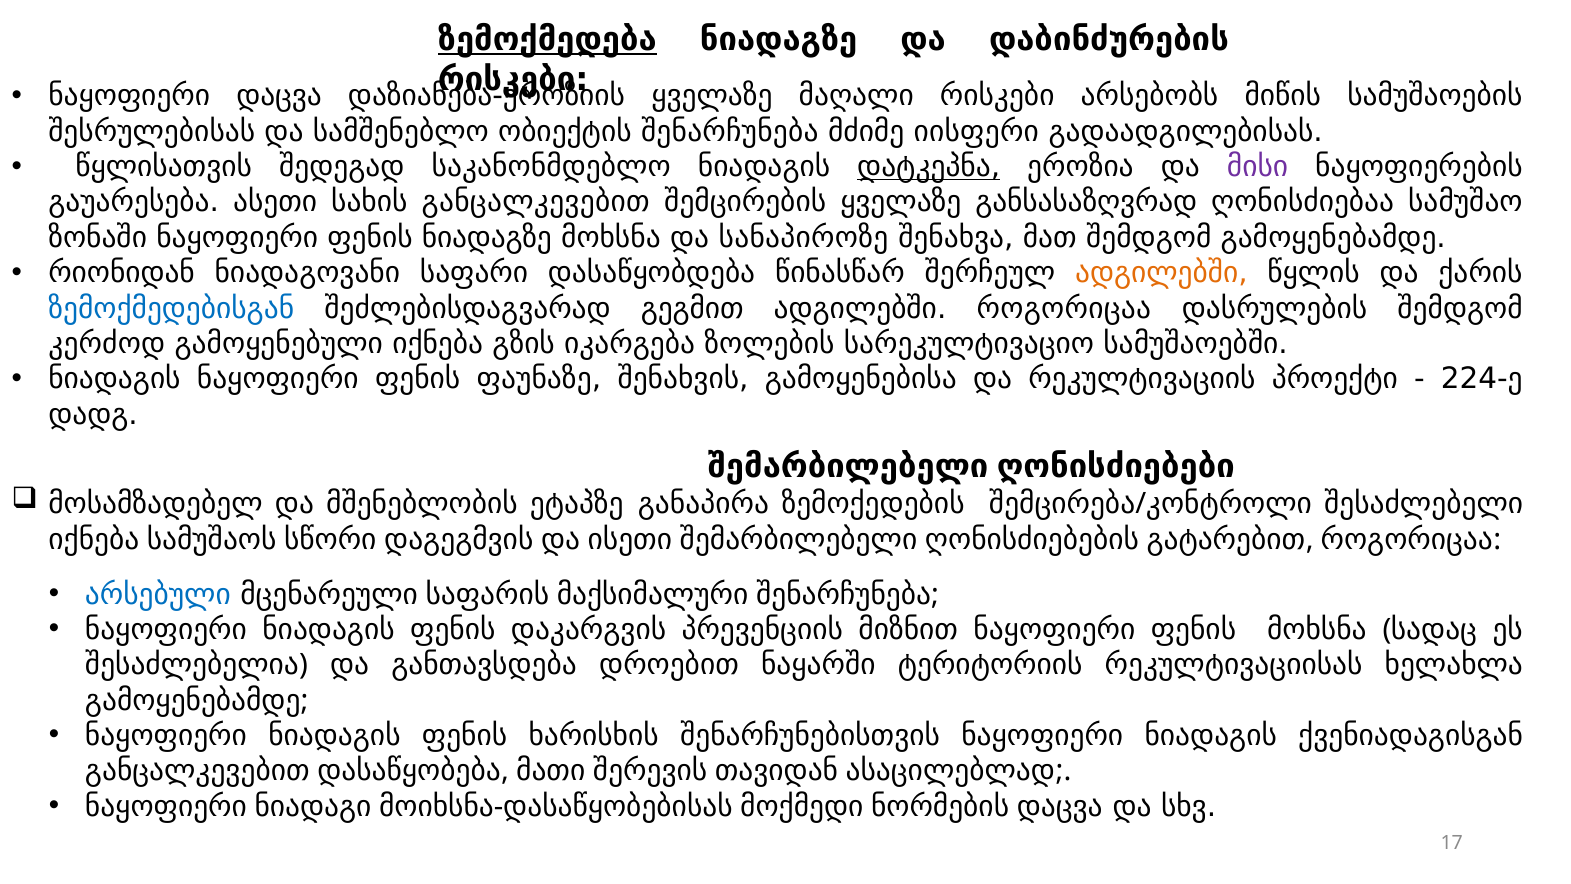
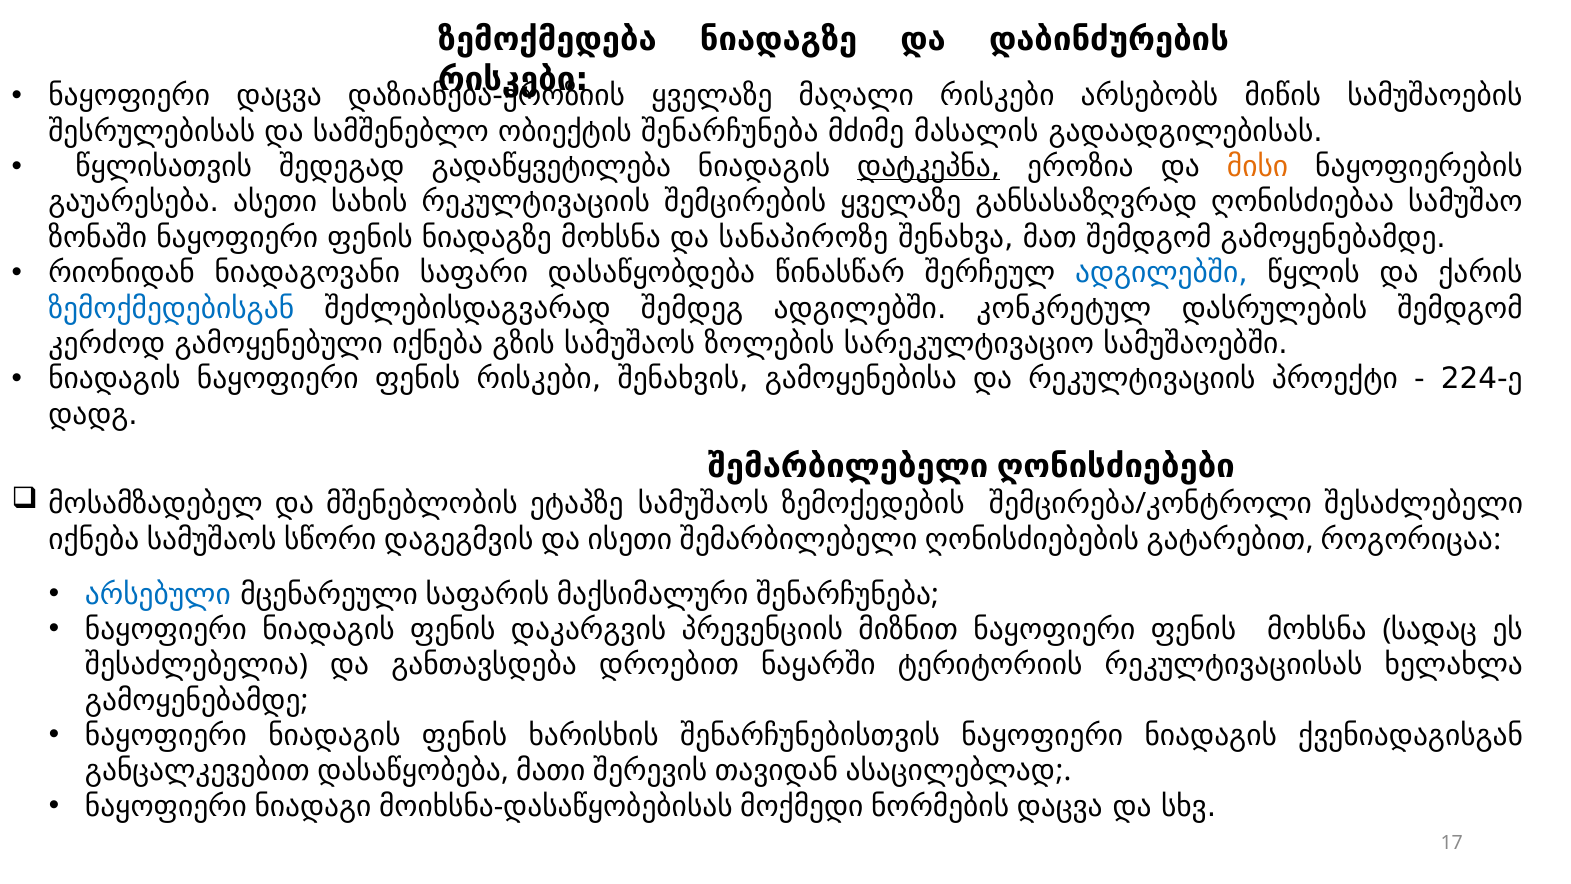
ზემოქმედება underline: present -> none (547, 40)
იისფერი: იისფერი -> მასალის (976, 131)
საკანონმდებლო: საკანონმდებლო -> გადაწყვეტილება (551, 167)
მისი colour: purple -> orange (1258, 167)
სახის განცალკევებით: განცალკევებით -> რეკულტივაციის (536, 202)
ადგილებში colour: orange -> blue (1161, 273)
გეგმით: გეგმით -> შემდეგ (692, 308)
ადგილებში როგორიცაა: როგორიცაა -> კონკრეტულ (1064, 308)
გზის იკარგება: იკარგება -> სამუშაოს (630, 344)
ფენის ფაუნაზე: ფაუნაზე -> რისკები (539, 379)
ეტაპზე განაპირა: განაპირა -> სამუშაოს (703, 504)
